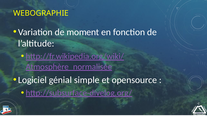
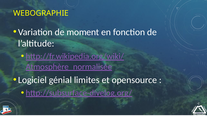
simple: simple -> limites (87, 80)
